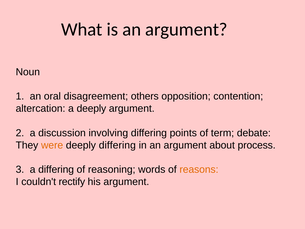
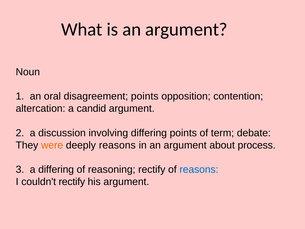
disagreement others: others -> points (145, 96)
a deeply: deeply -> candid (91, 108)
deeply differing: differing -> reasons (117, 145)
reasoning words: words -> rectify (152, 169)
reasons colour: orange -> blue (199, 169)
